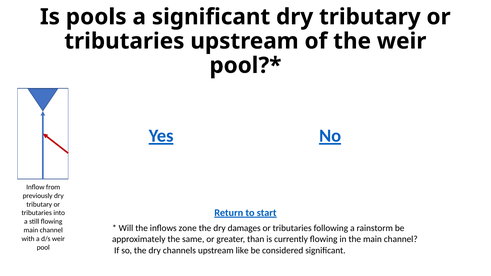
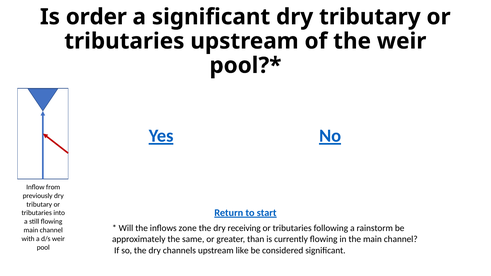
pools: pools -> order (96, 17)
damages: damages -> receiving (244, 228)
